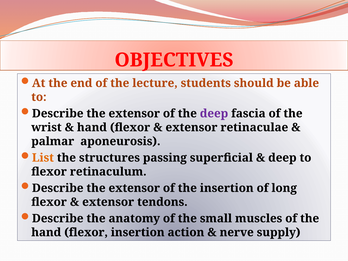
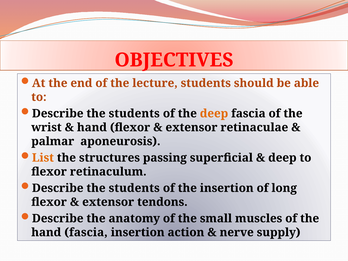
extensor: extensor -> students (134, 113)
deep colour: purple -> orange (214, 113)
extensor: extensor -> students (134, 188)
flexor: flexor -> fascia (86, 232)
